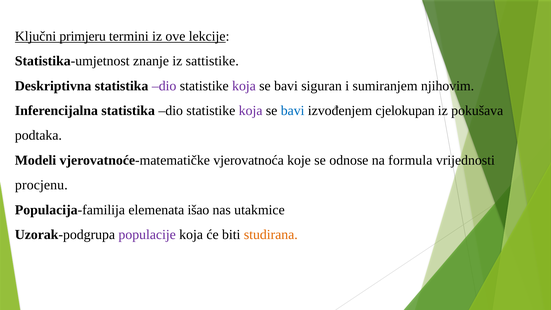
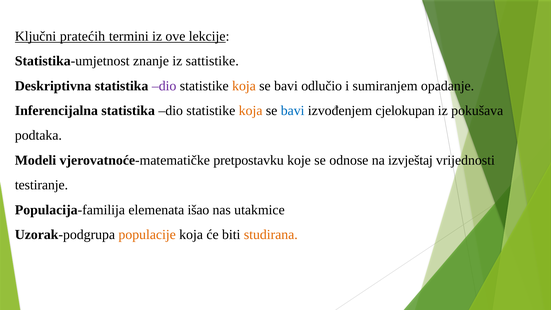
primjeru: primjeru -> pratećih (82, 36)
koja colour: purple -> orange (244, 86)
siguran: siguran -> odlučio (322, 86)
njihovim: njihovim -> opadanje (448, 86)
koja colour: purple -> orange (251, 111)
vjerovatnoća: vjerovatnoća -> pretpostavku (249, 160)
formula: formula -> izvještaj (410, 160)
procjenu: procjenu -> testiranje (41, 185)
populacije colour: purple -> orange (147, 235)
